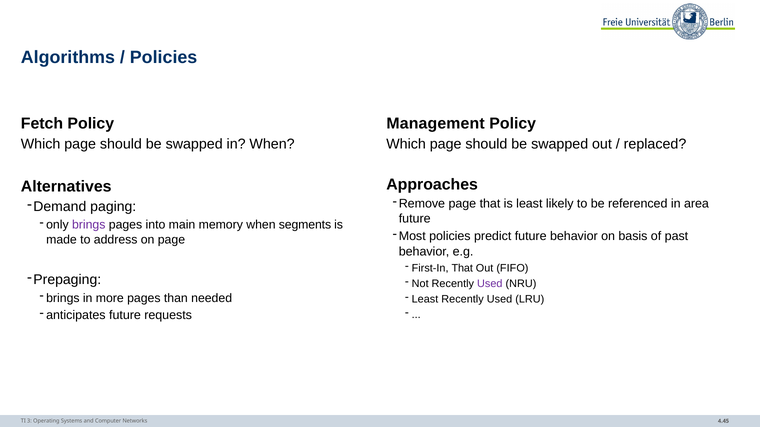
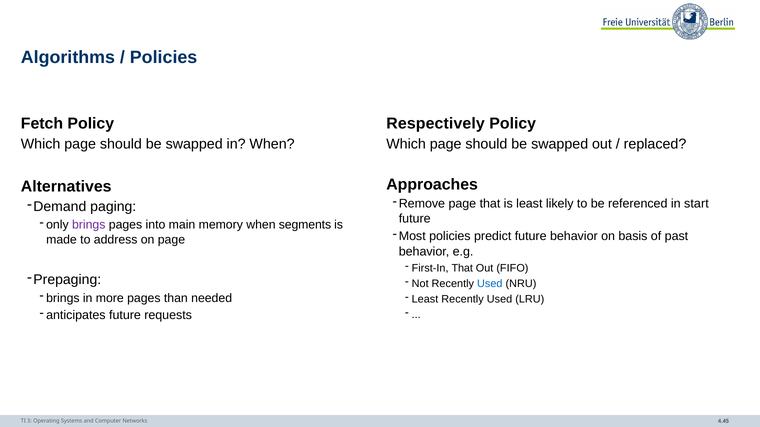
Management: Management -> Respectively (436, 124)
area: area -> start (696, 204)
Used colour: purple -> blue (490, 284)
